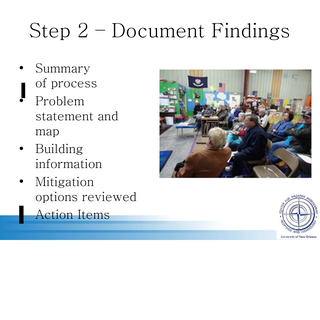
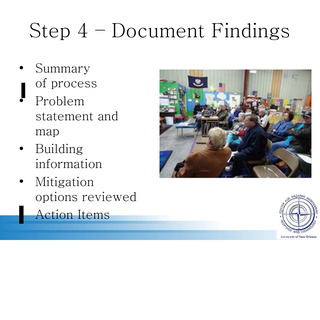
2: 2 -> 4 (83, 31)
